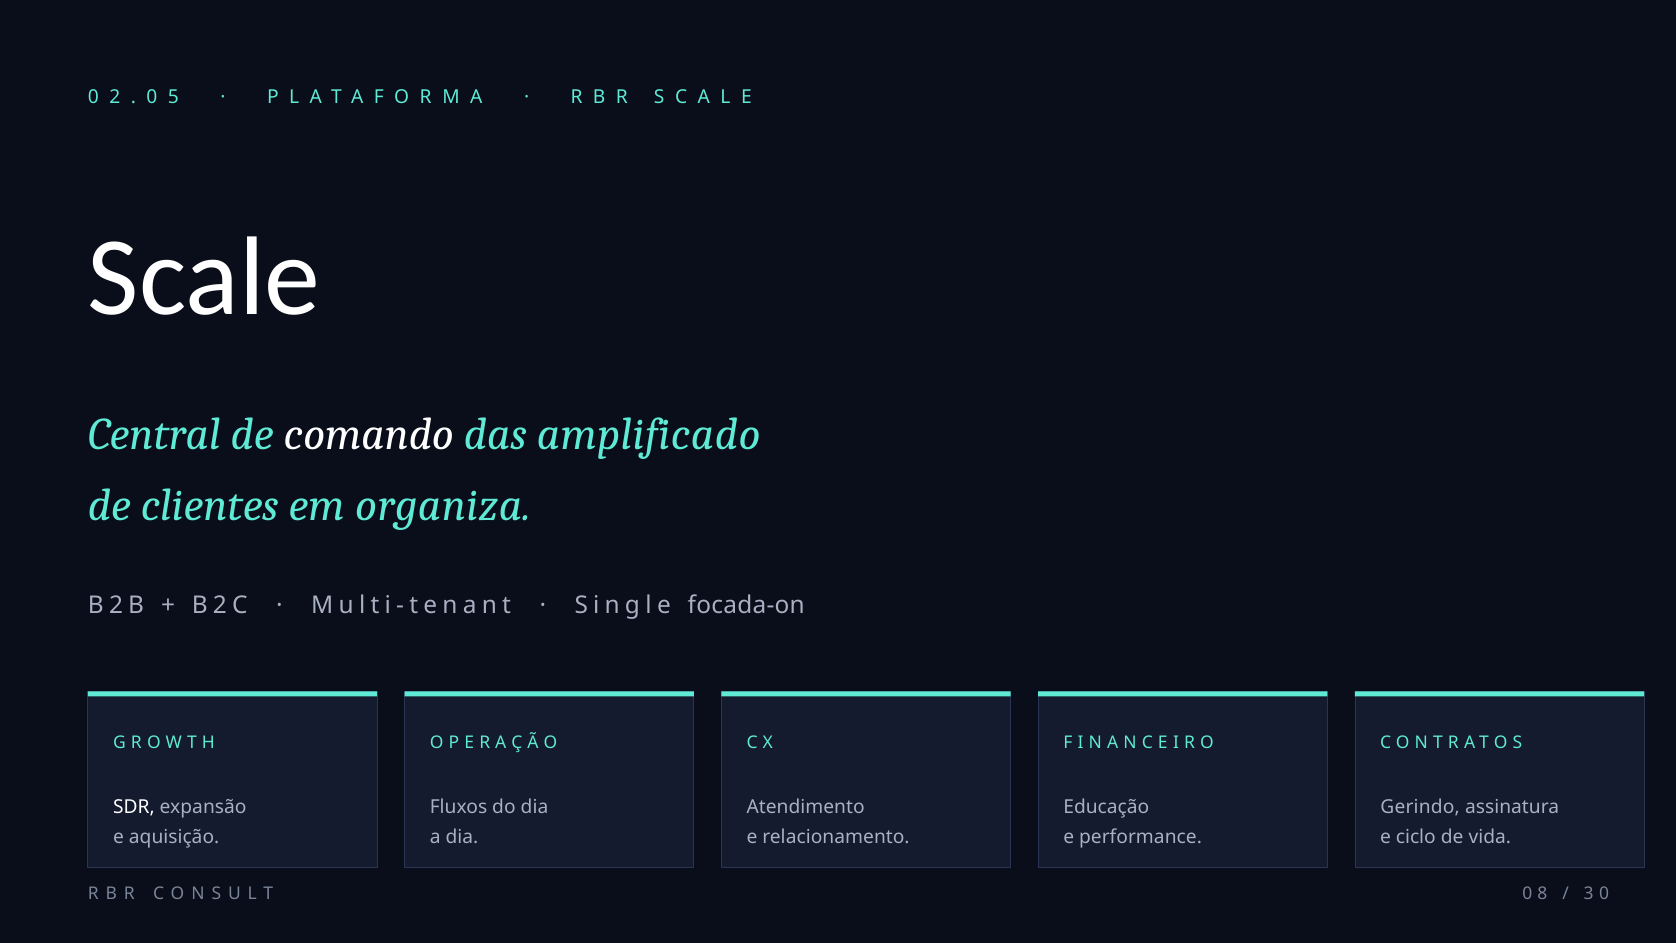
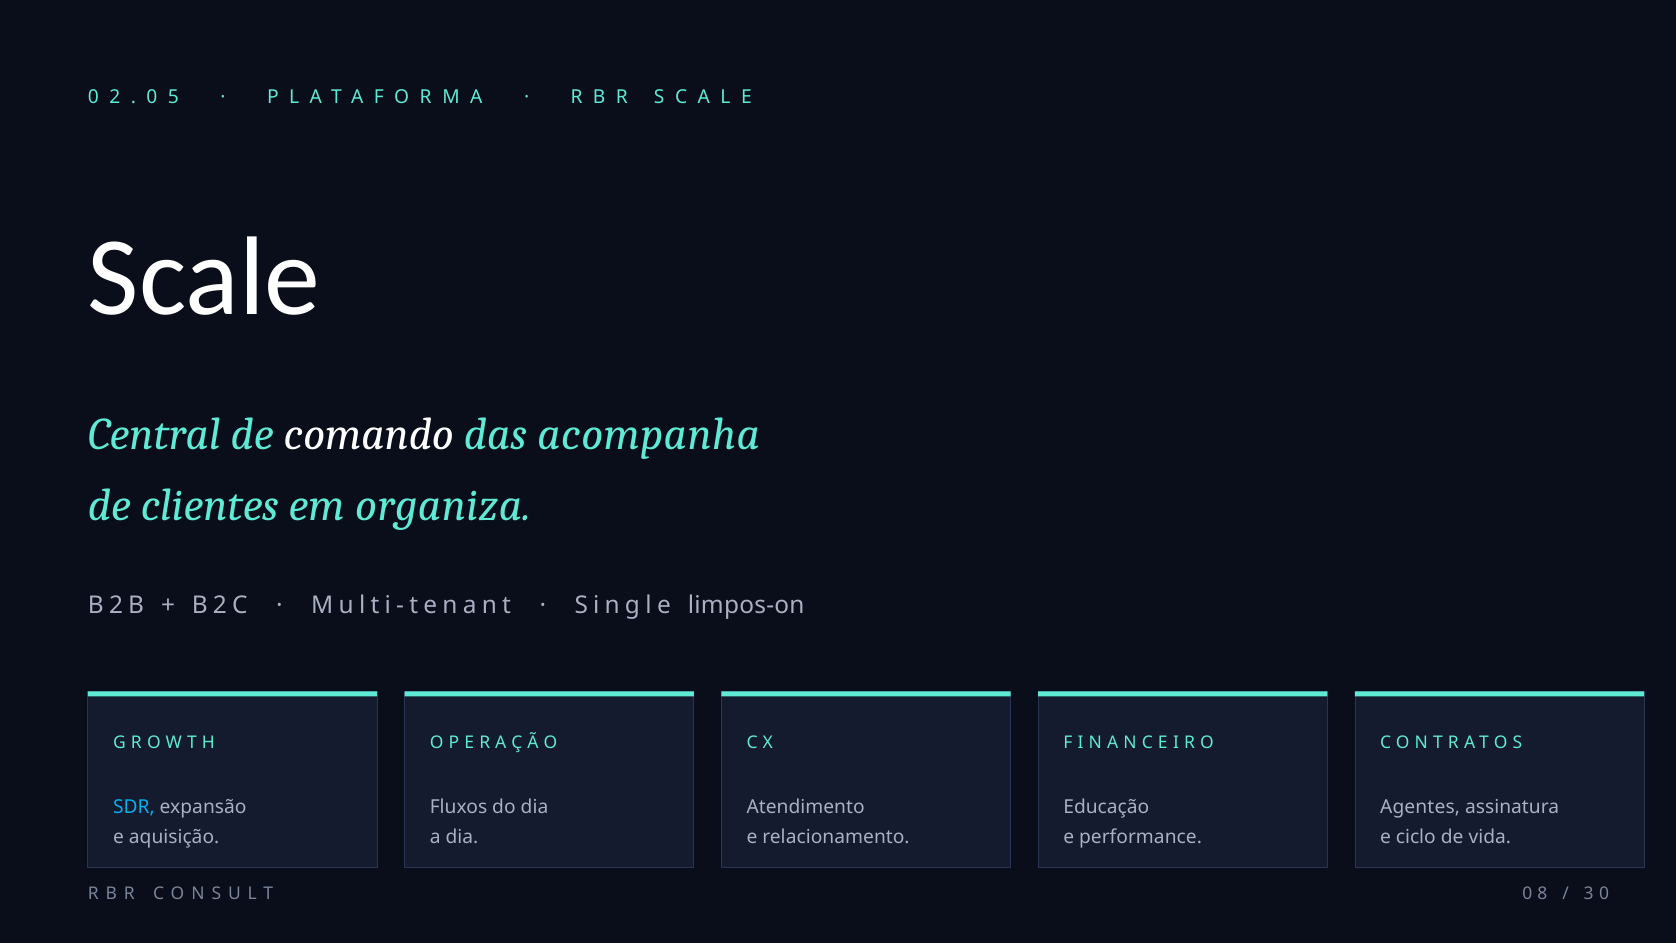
amplificado: amplificado -> acompanha (649, 435)
focada-on: focada-on -> limpos-on (746, 605)
SDR colour: white -> light blue (134, 807)
Gerindo: Gerindo -> Agentes (1420, 807)
